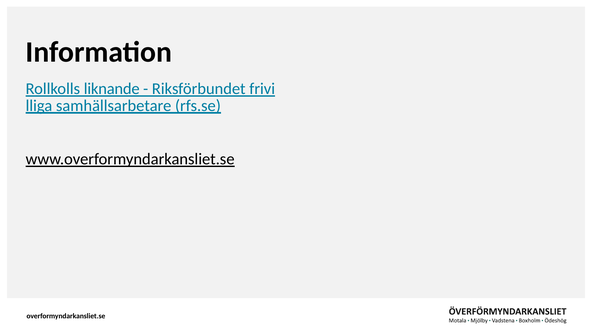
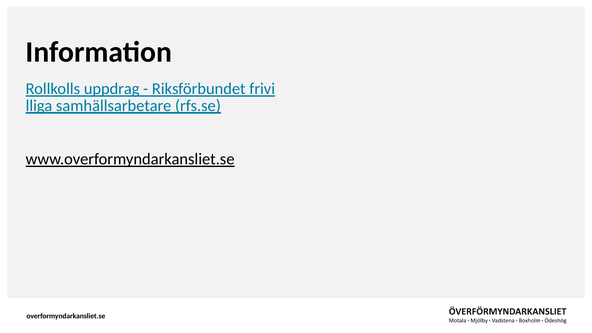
liknande: liknande -> uppdrag (112, 89)
